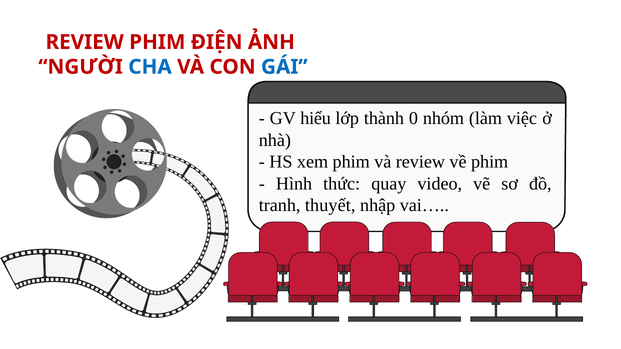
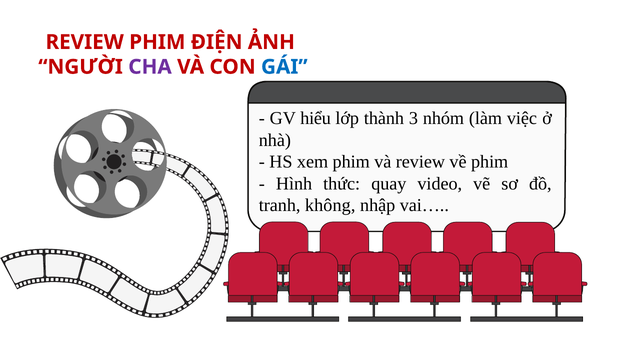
CHA colour: blue -> purple (150, 67)
0: 0 -> 3 (413, 119)
thuyết: thuyết -> không (330, 206)
